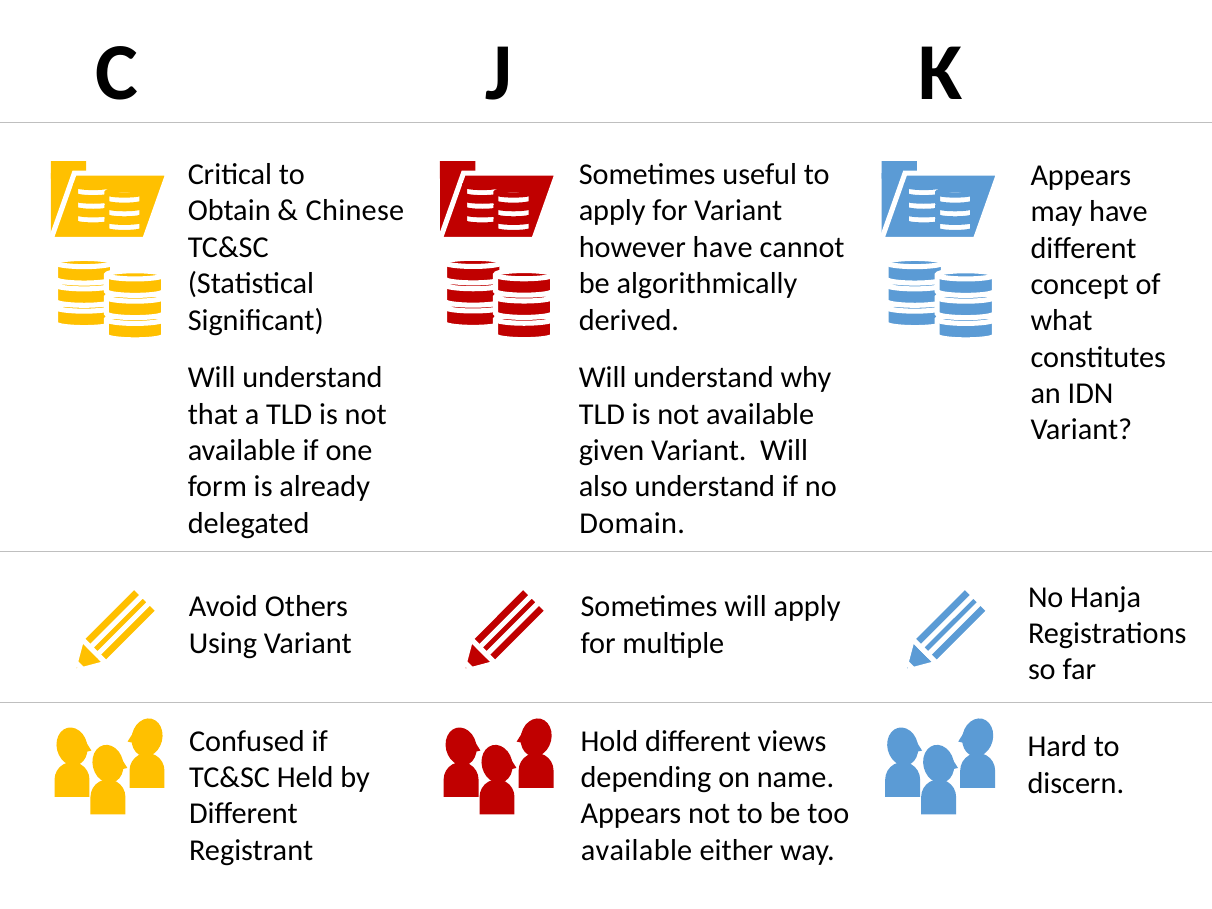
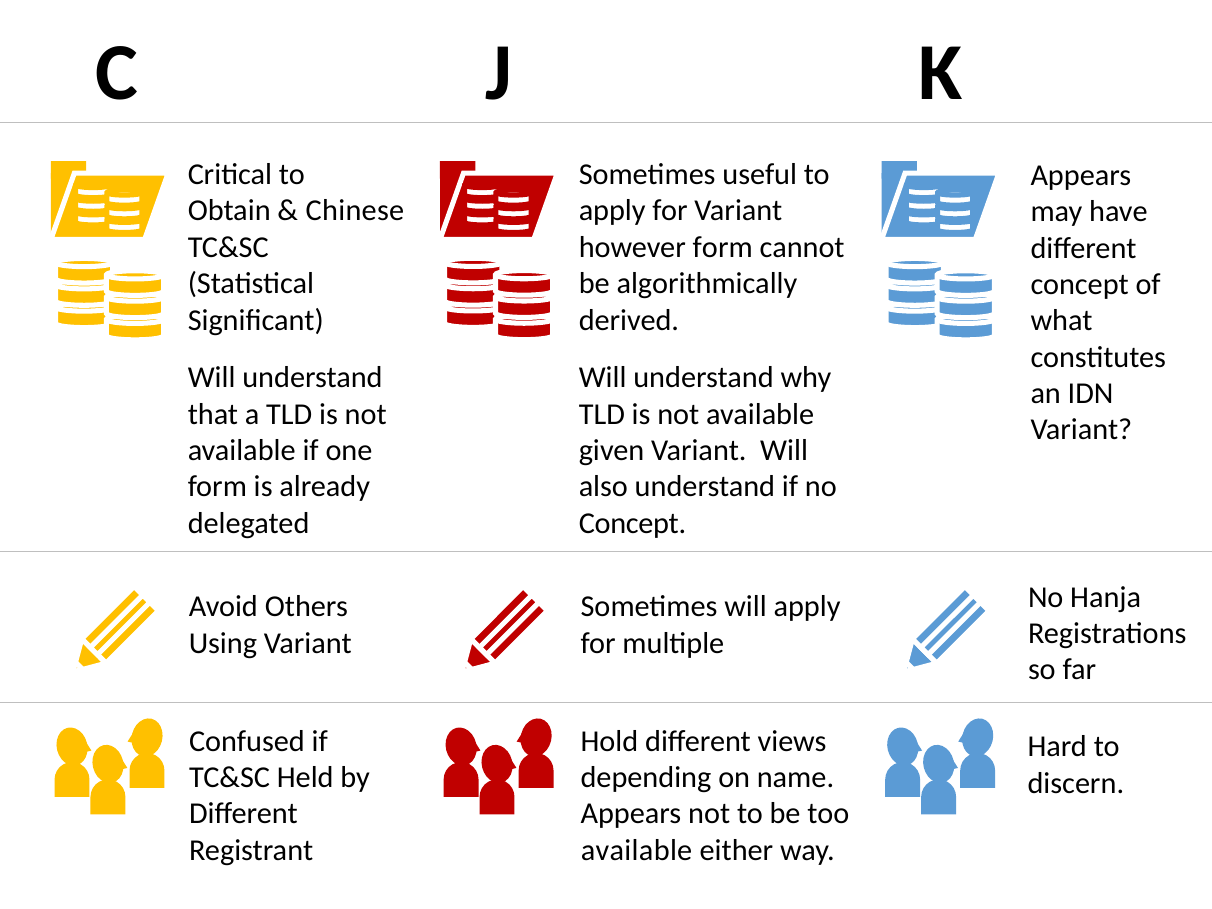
however have: have -> form (723, 247)
Domain: Domain -> Concept (632, 523)
